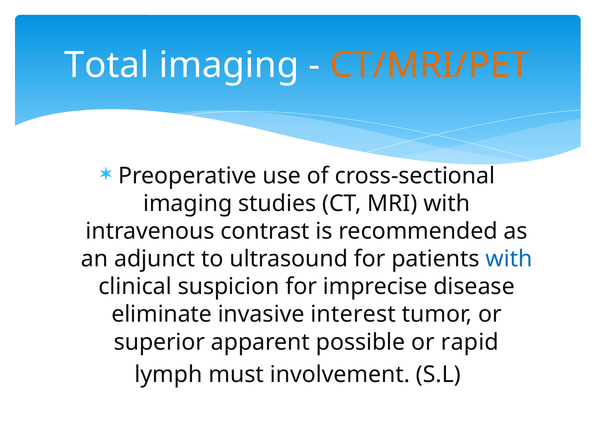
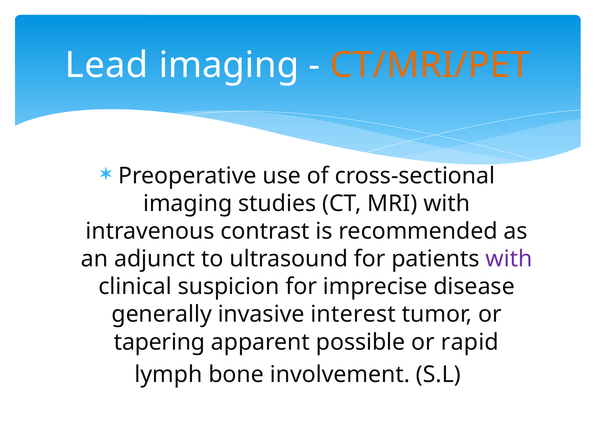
Total: Total -> Lead (107, 65)
with colour: blue -> purple (509, 259)
eliminate: eliminate -> generally (162, 315)
superior: superior -> tapering (159, 342)
must: must -> bone (236, 375)
